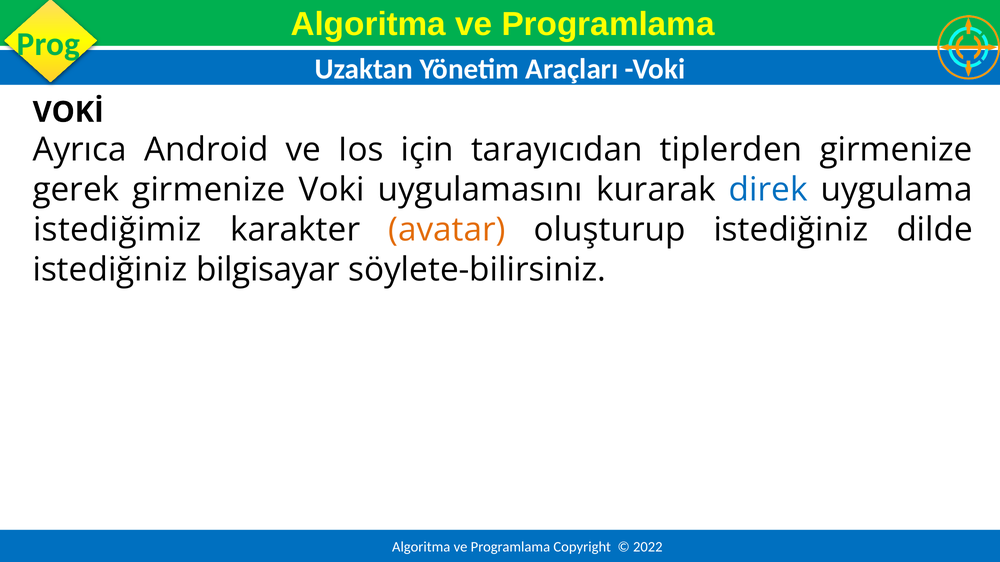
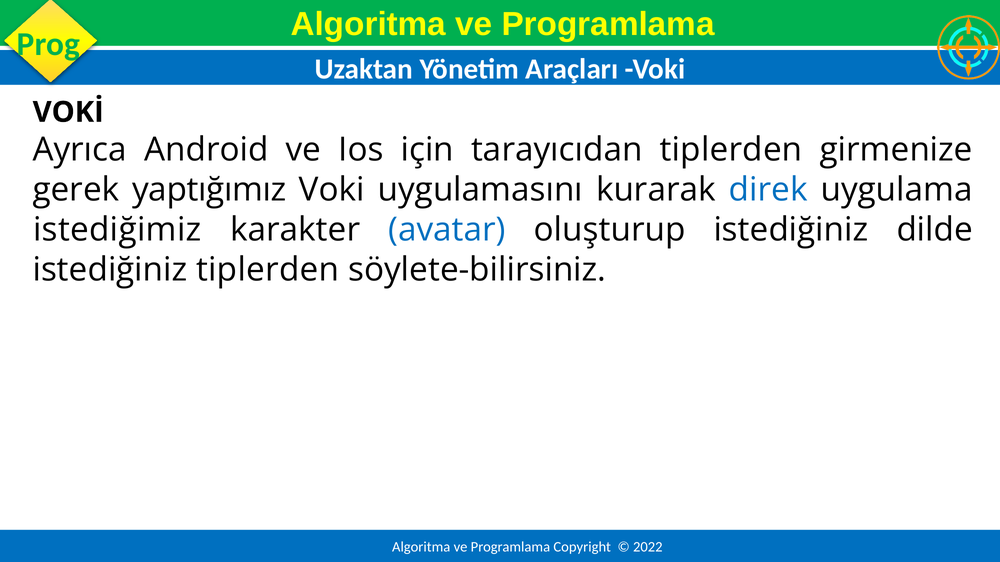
gerek girmenize: girmenize -> yaptığımız (209, 190)
avatar colour: orange -> blue (447, 230)
istediğiniz bilgisayar: bilgisayar -> tiplerden (268, 270)
